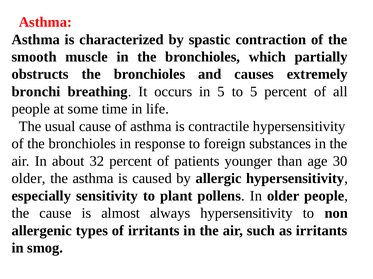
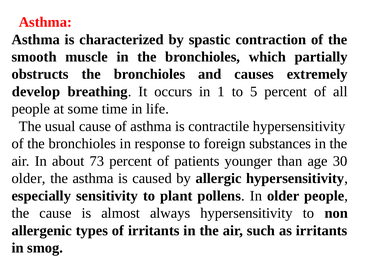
bronchi: bronchi -> develop (36, 92)
in 5: 5 -> 1 (221, 92)
32: 32 -> 73 (97, 162)
